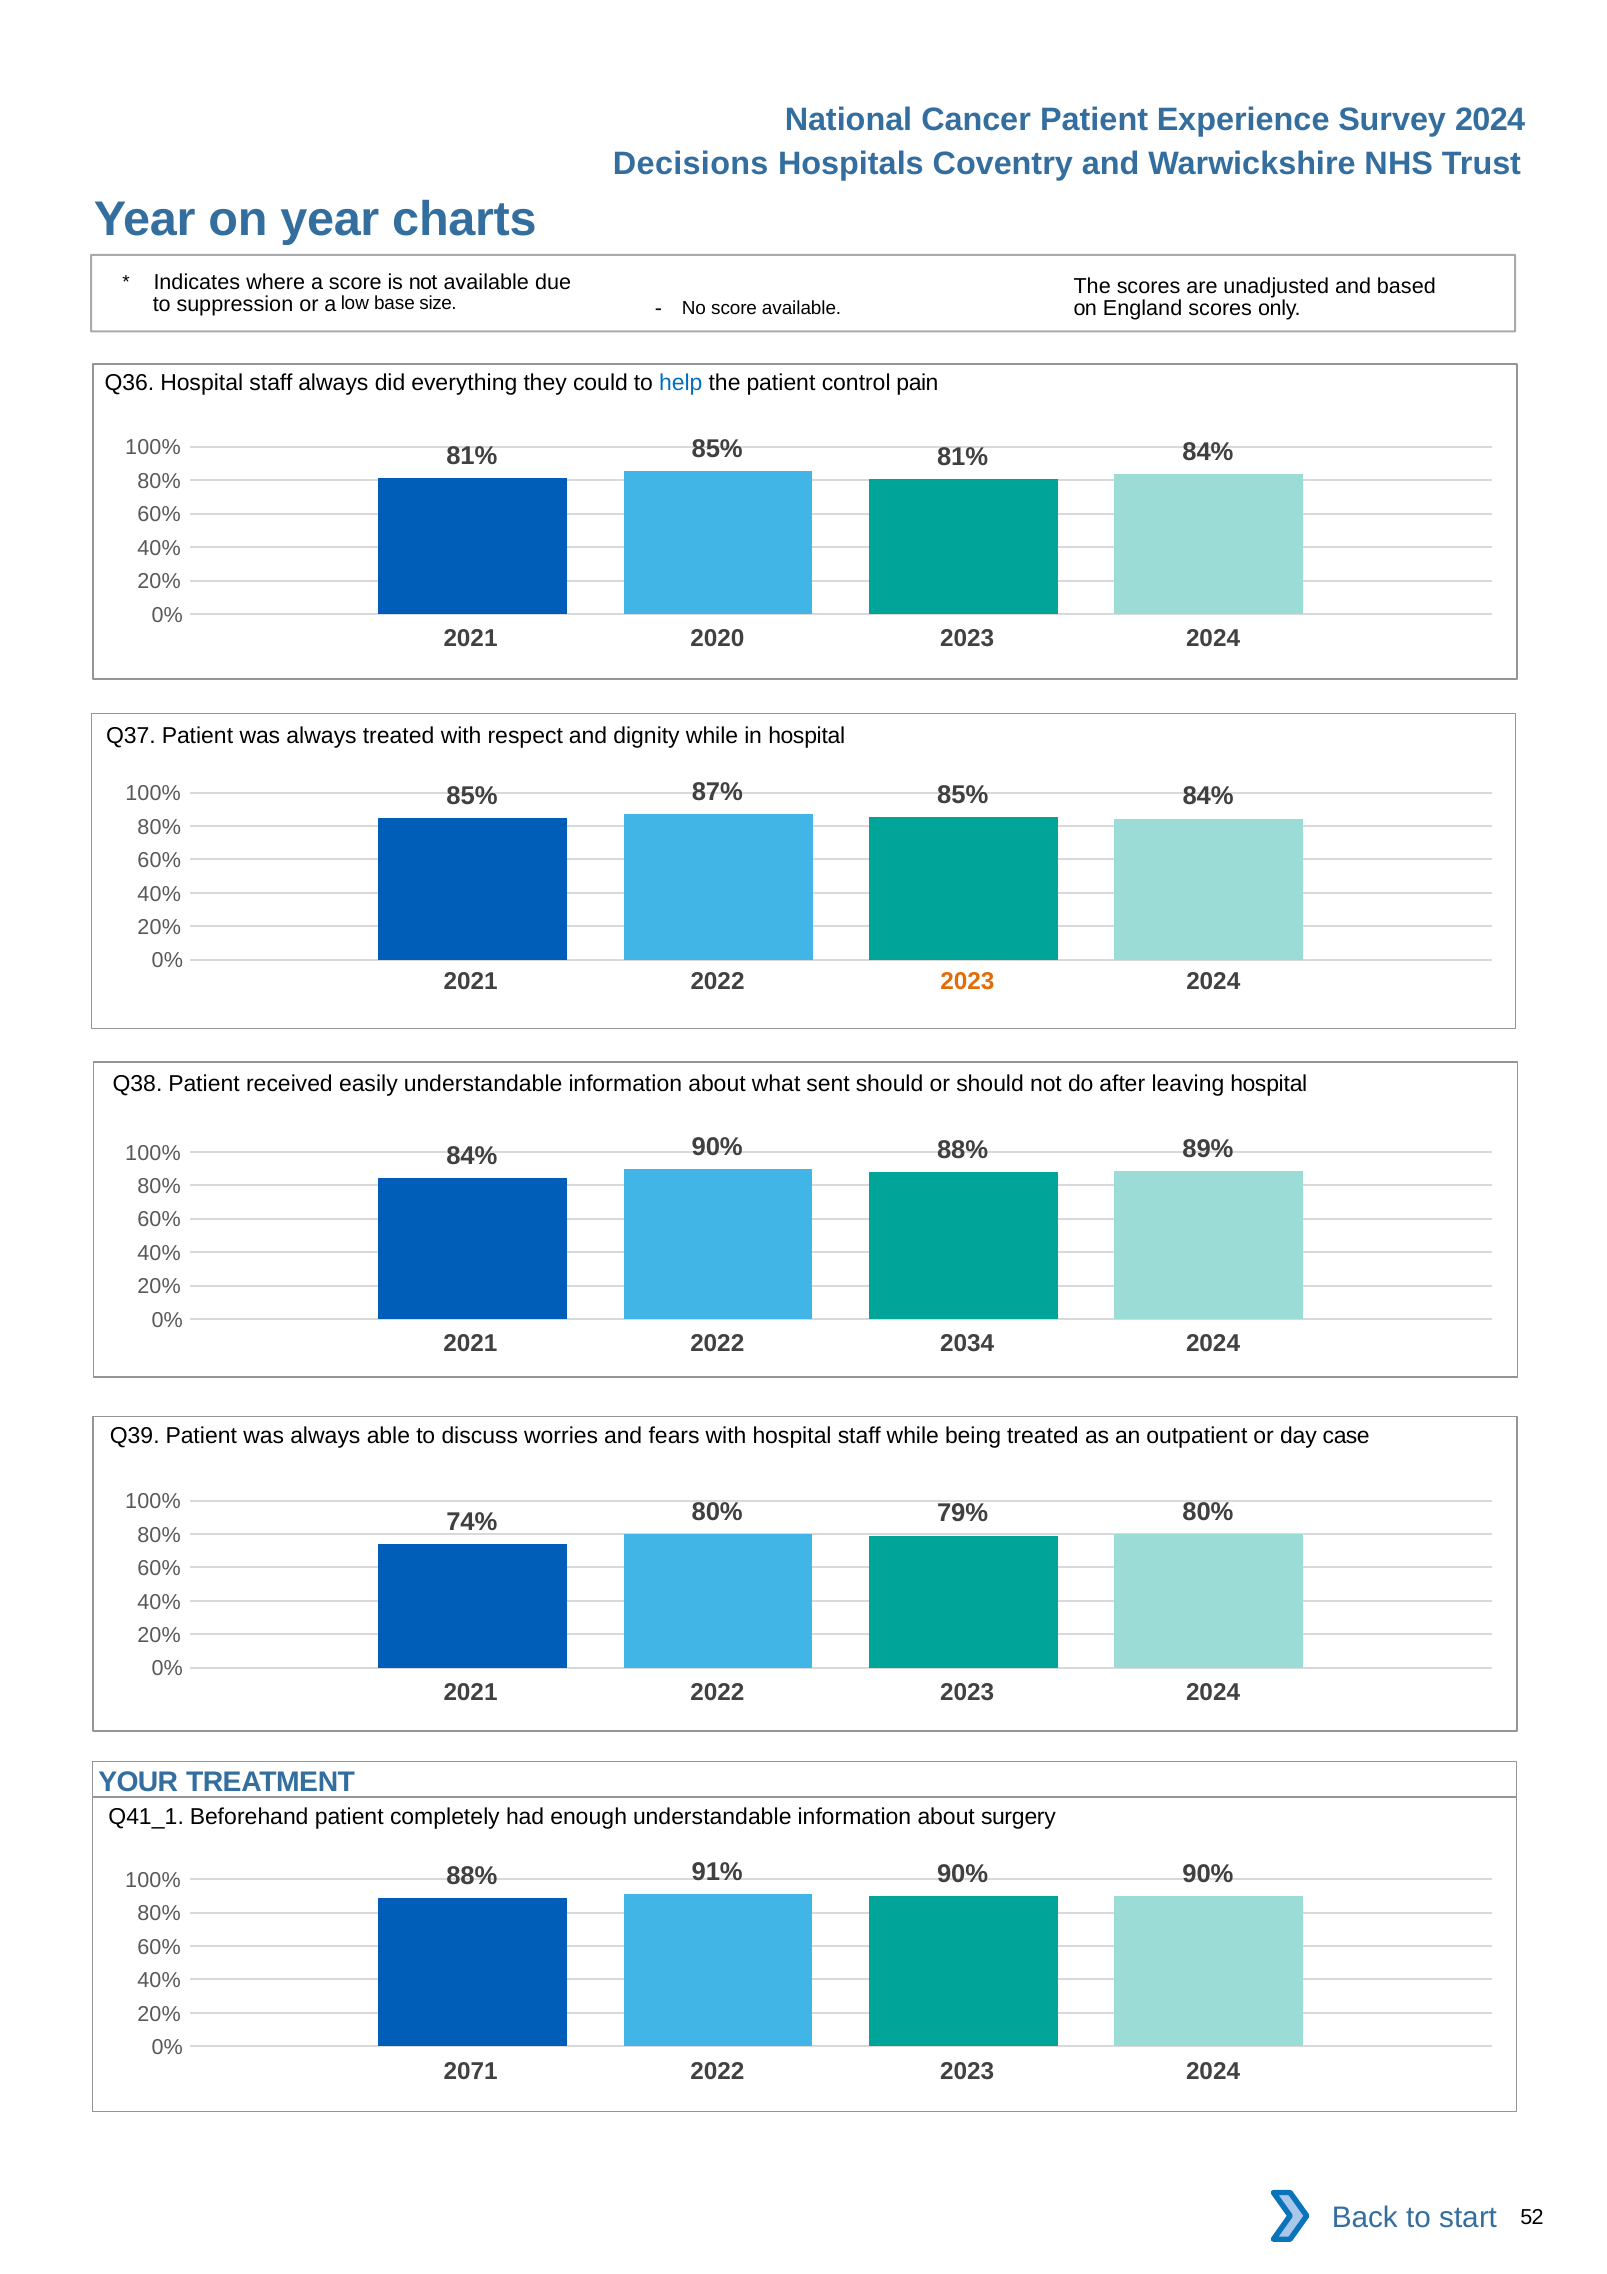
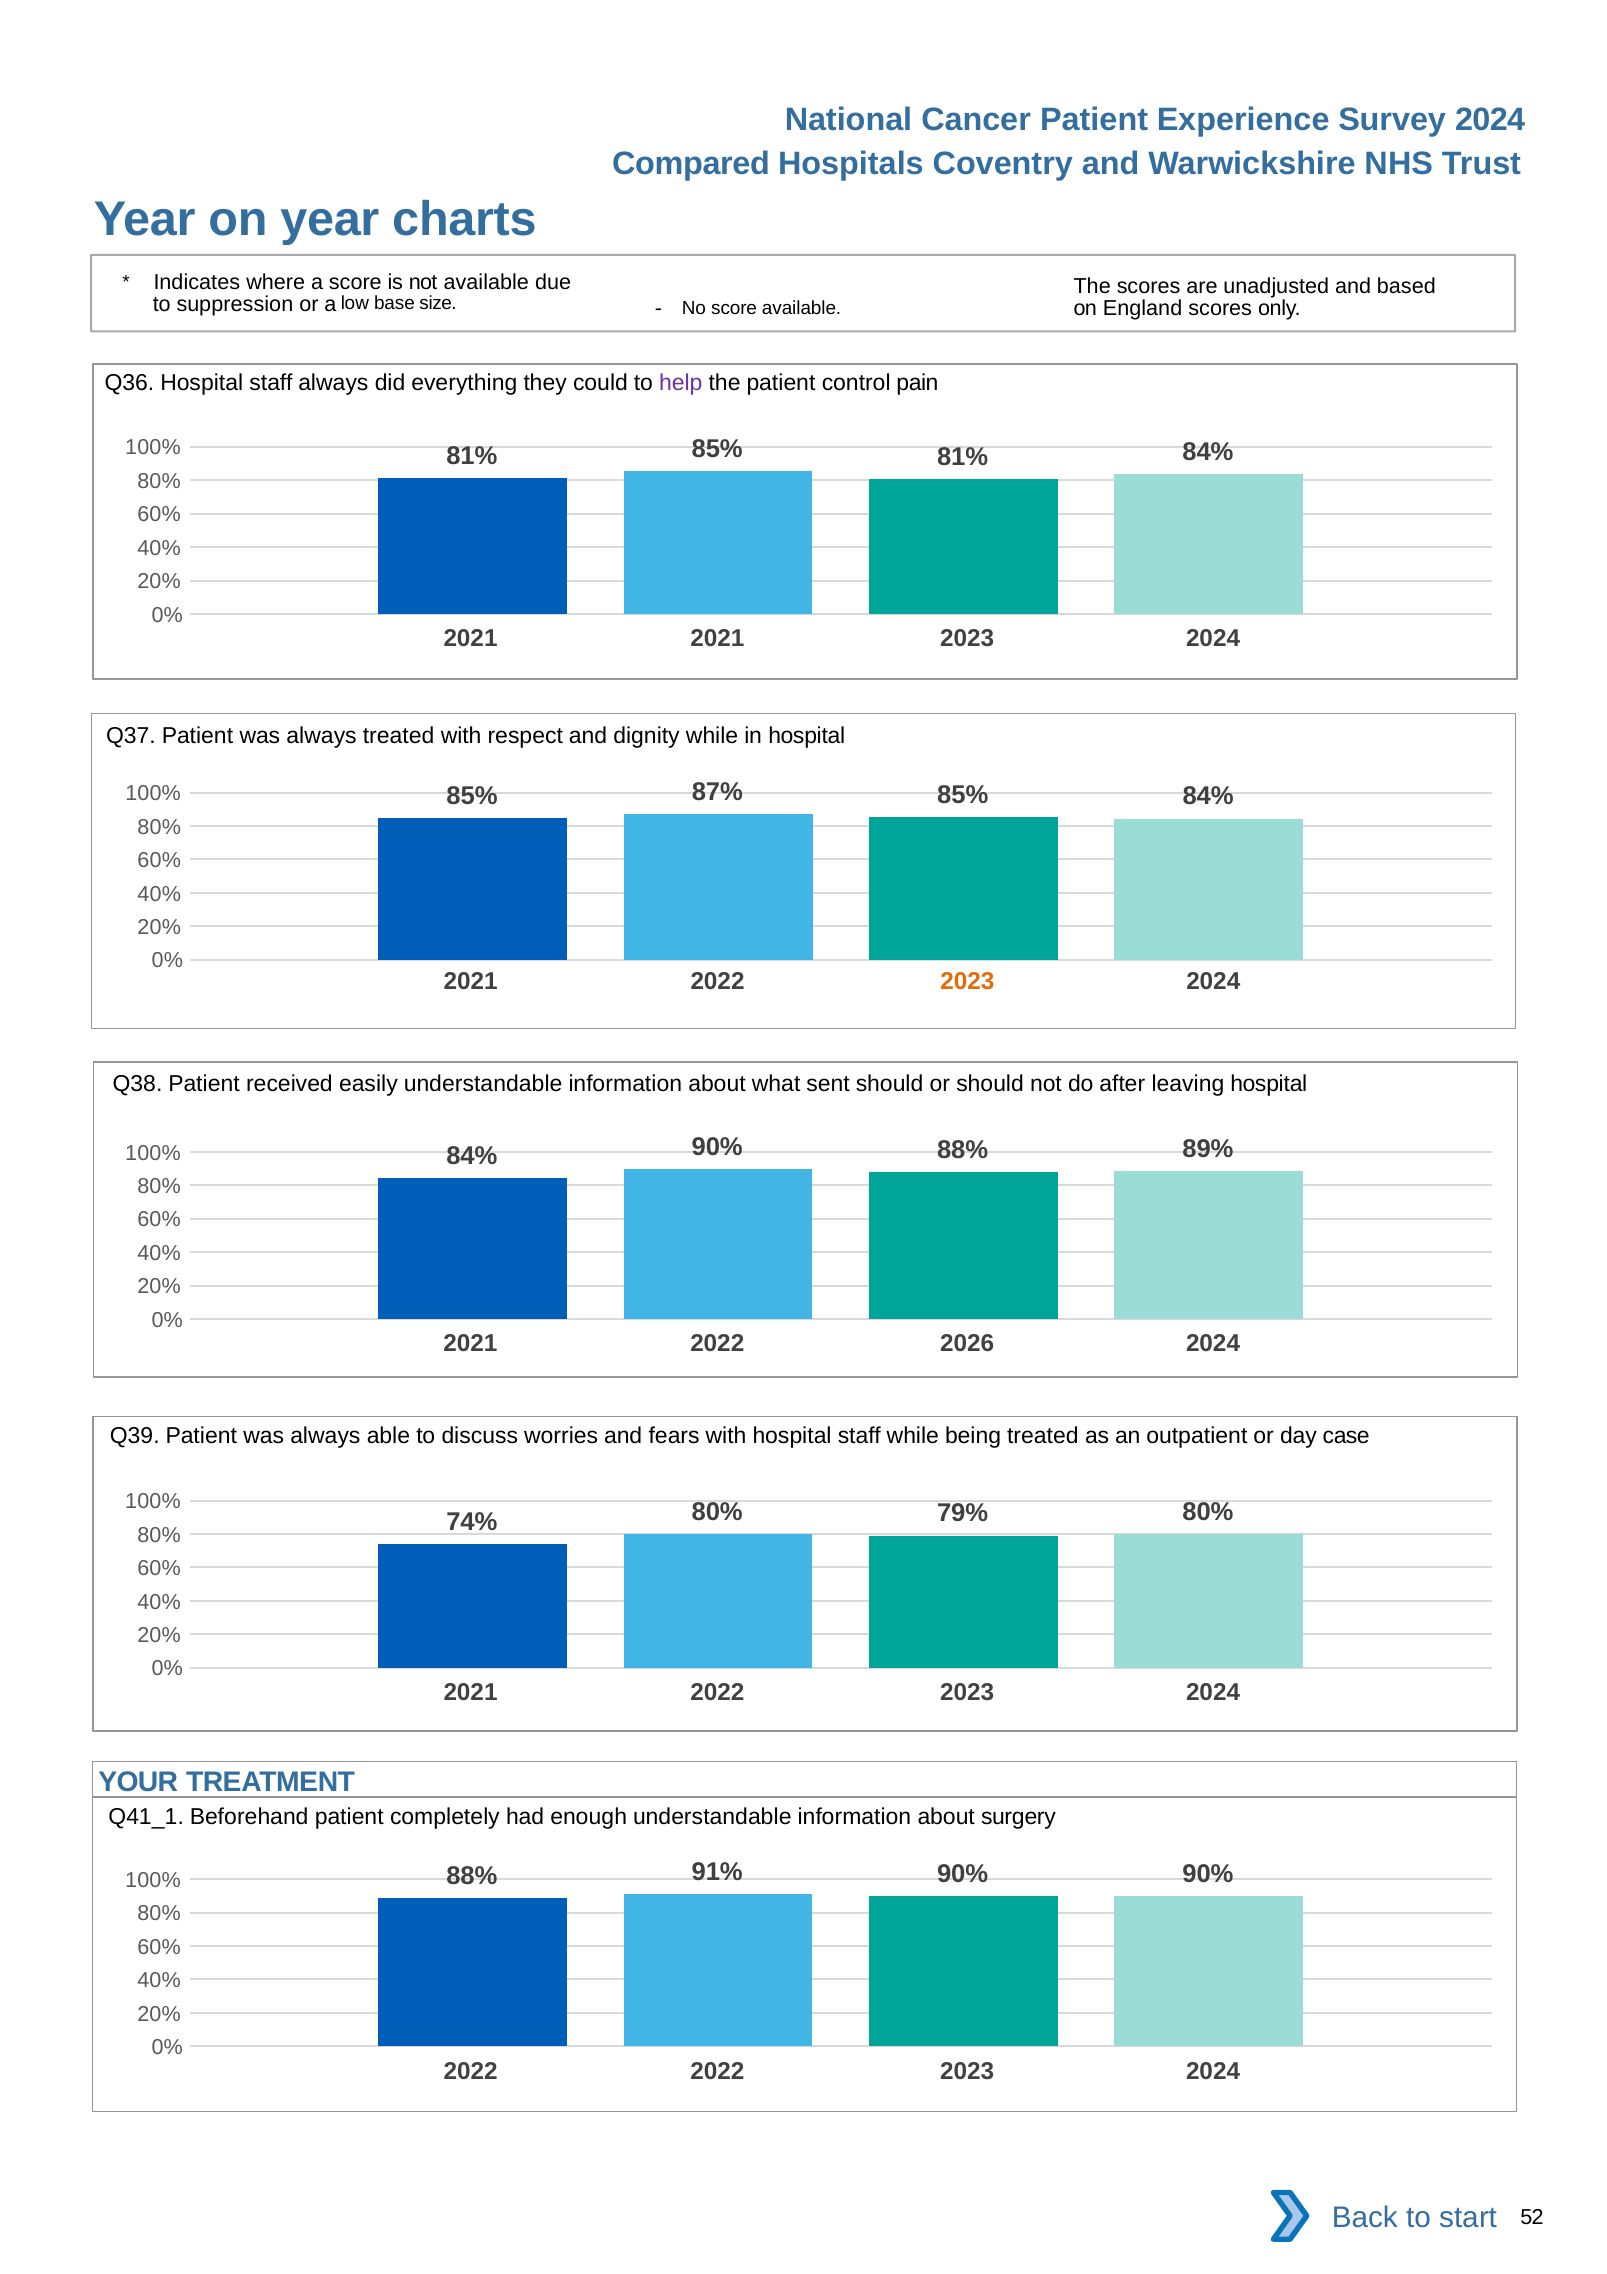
Decisions: Decisions -> Compared (691, 164)
help colour: blue -> purple (681, 383)
2021 2020: 2020 -> 2021 (717, 639)
2034: 2034 -> 2026 (967, 1344)
2071: 2071 -> 2022 (471, 2071)
